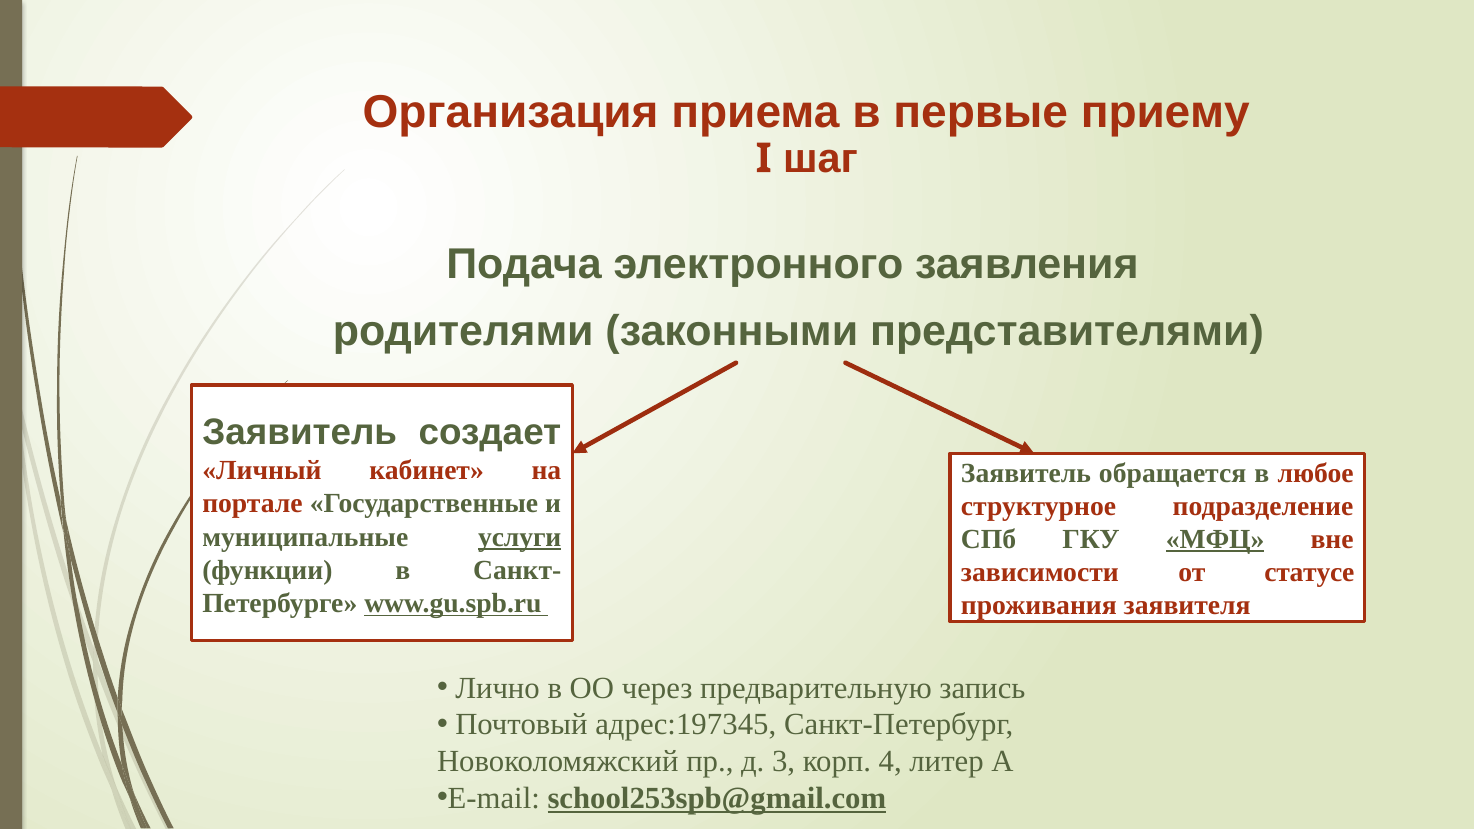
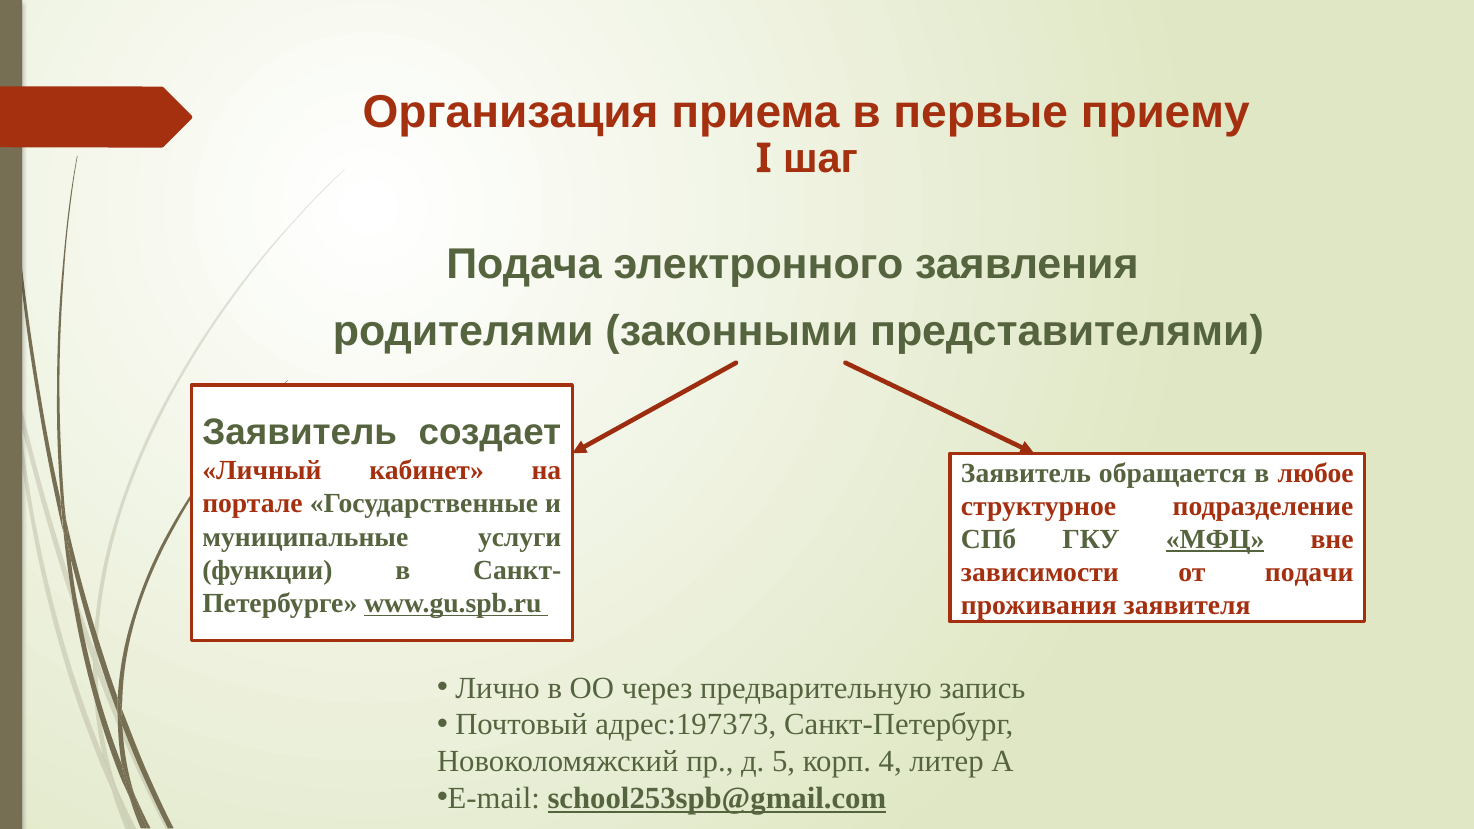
услуги underline: present -> none (520, 537)
статусе: статусе -> подачи (1309, 573)
адрес:197345: адрес:197345 -> адрес:197373 (686, 725)
3: 3 -> 5 (784, 762)
